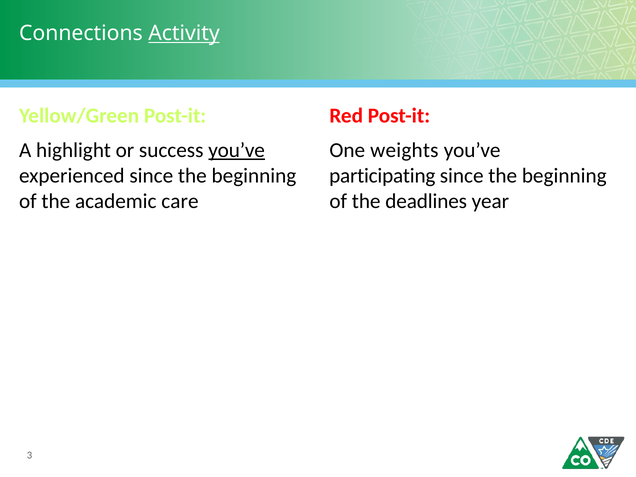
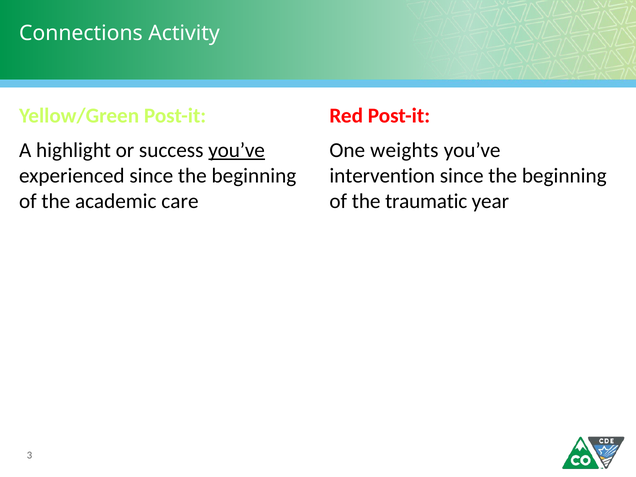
Activity underline: present -> none (184, 33)
participating: participating -> intervention (382, 176)
deadlines: deadlines -> traumatic (426, 201)
